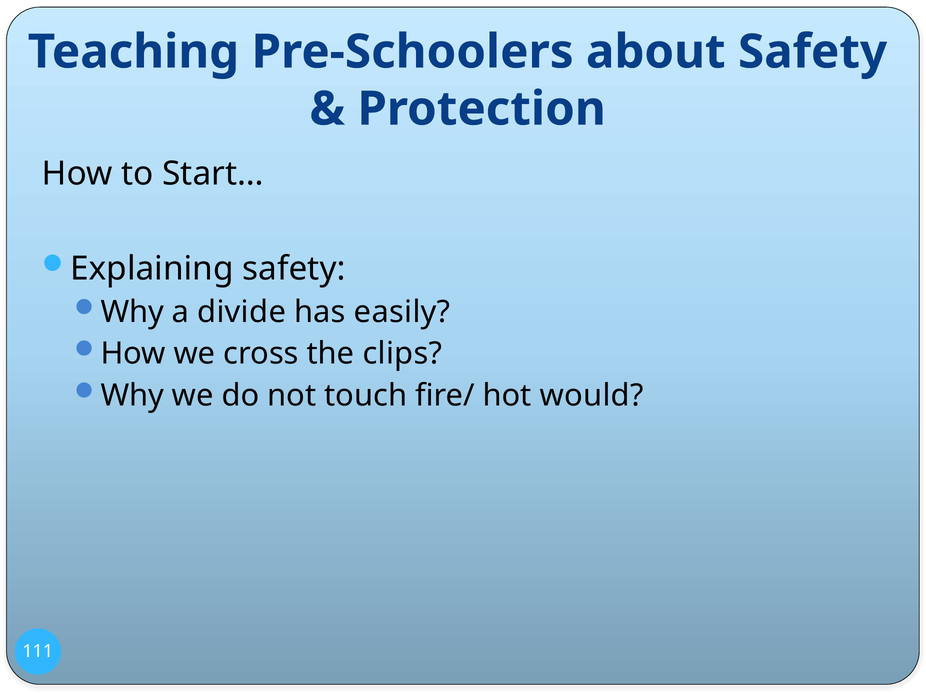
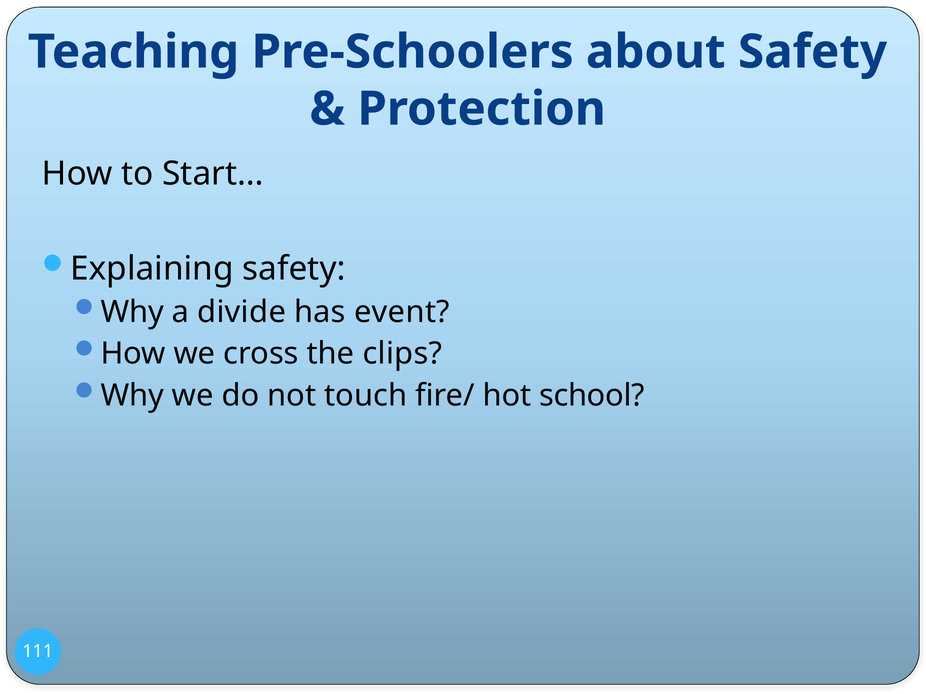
easily: easily -> event (402, 312)
would: would -> school (592, 396)
